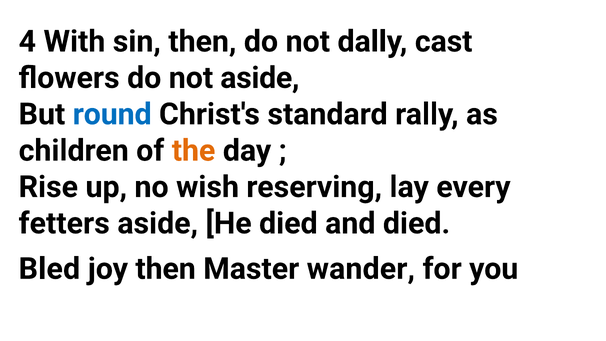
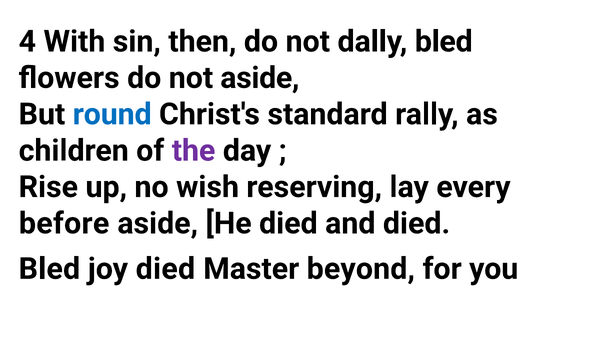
dally cast: cast -> bled (444, 42)
the colour: orange -> purple (194, 151)
fetters: fetters -> before (64, 223)
joy then: then -> died (165, 269)
wander: wander -> beyond (361, 269)
